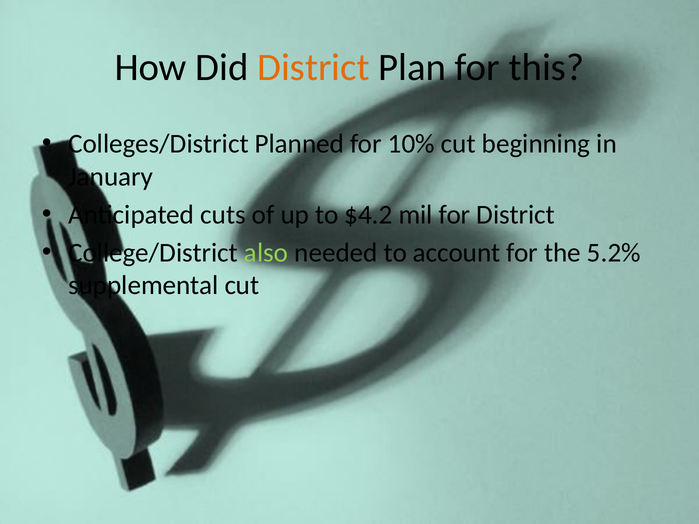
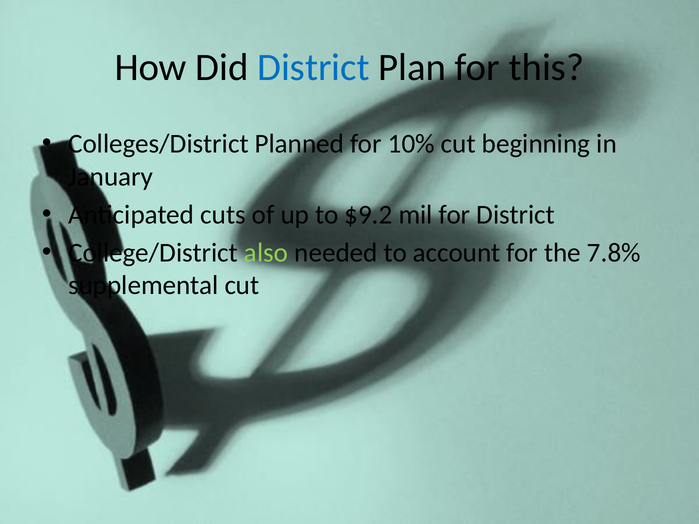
District colour: orange -> blue (313, 67)
$4.2: $4.2 -> $9.2 (368, 215)
5.2%: 5.2% -> 7.8% (614, 253)
